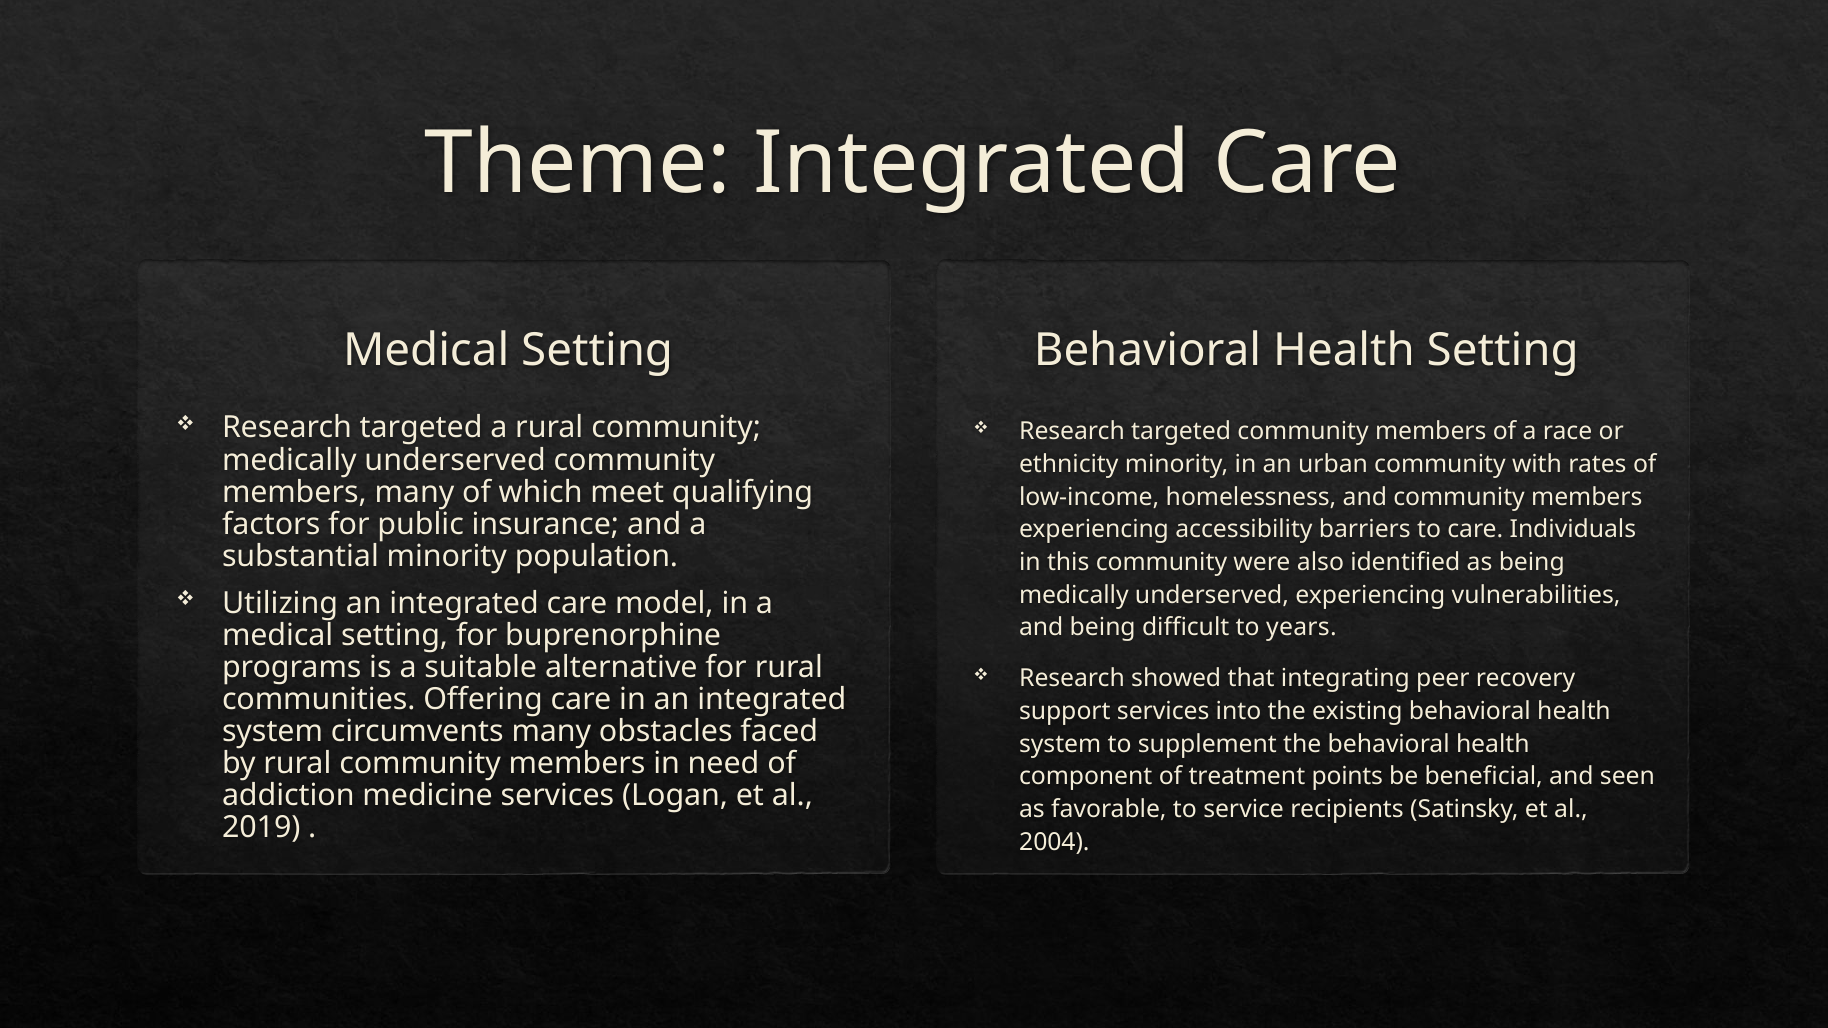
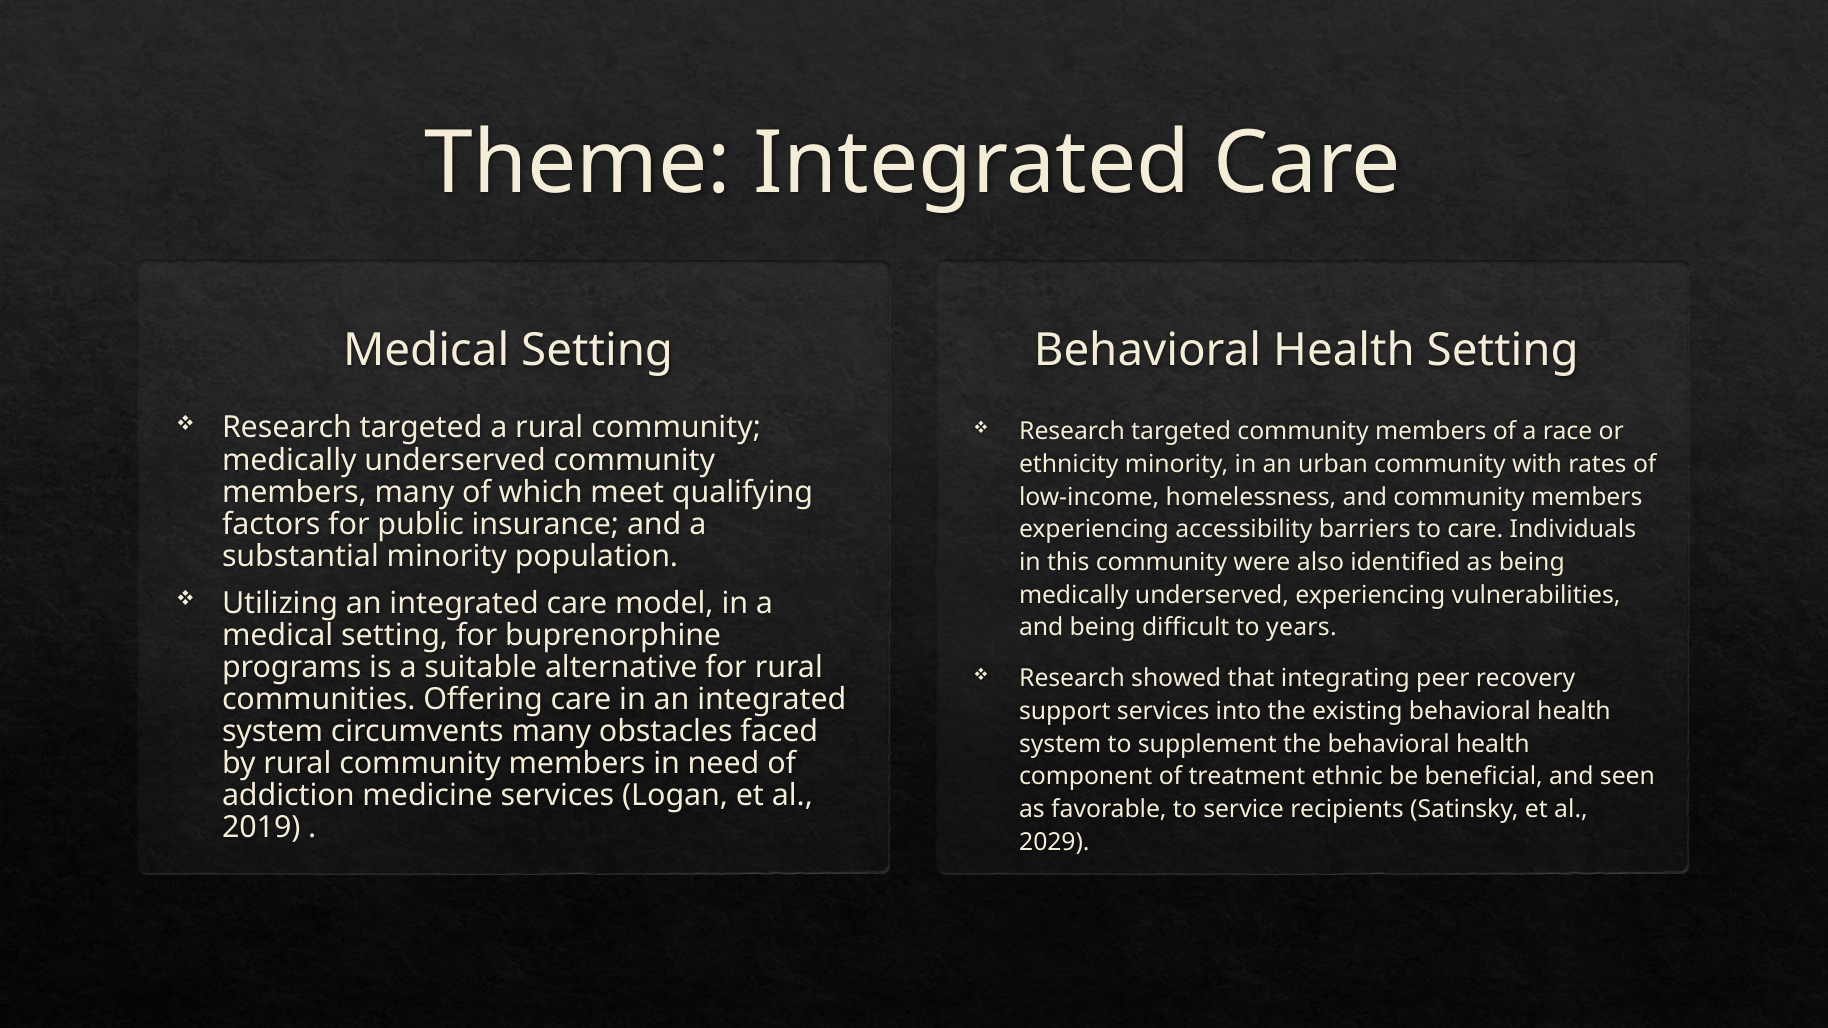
points: points -> ethnic (1347, 777)
2004: 2004 -> 2029 (1054, 842)
